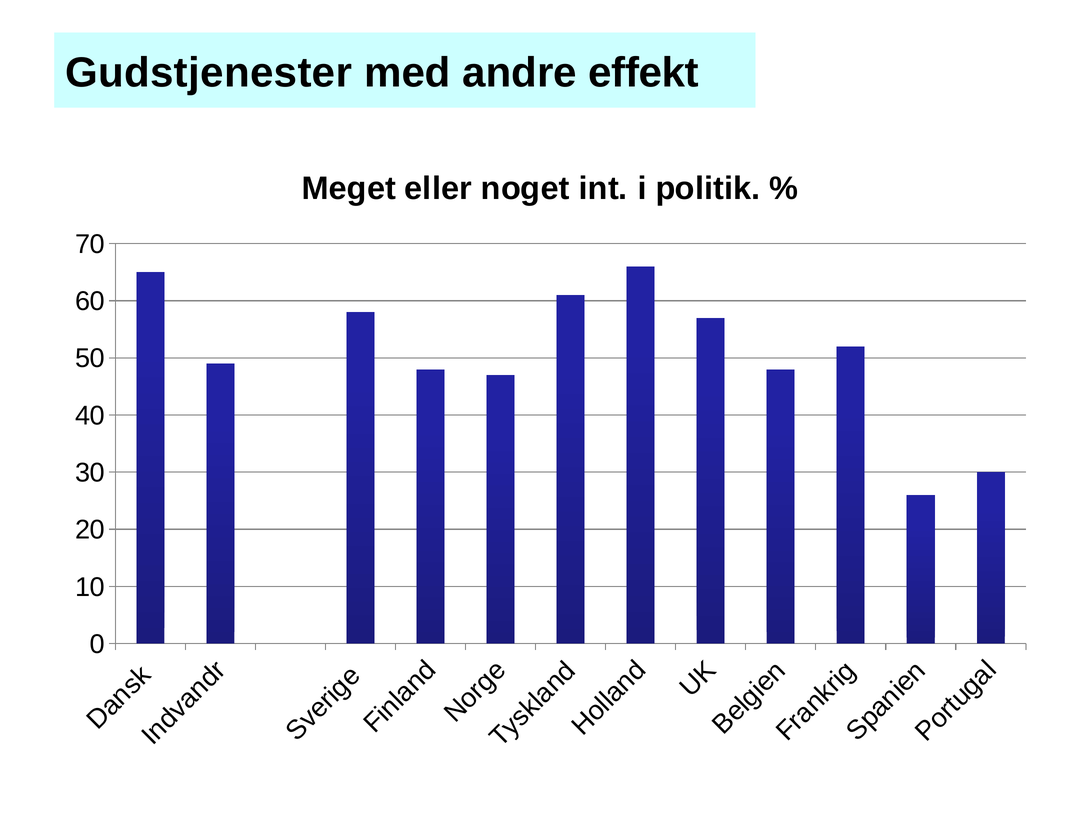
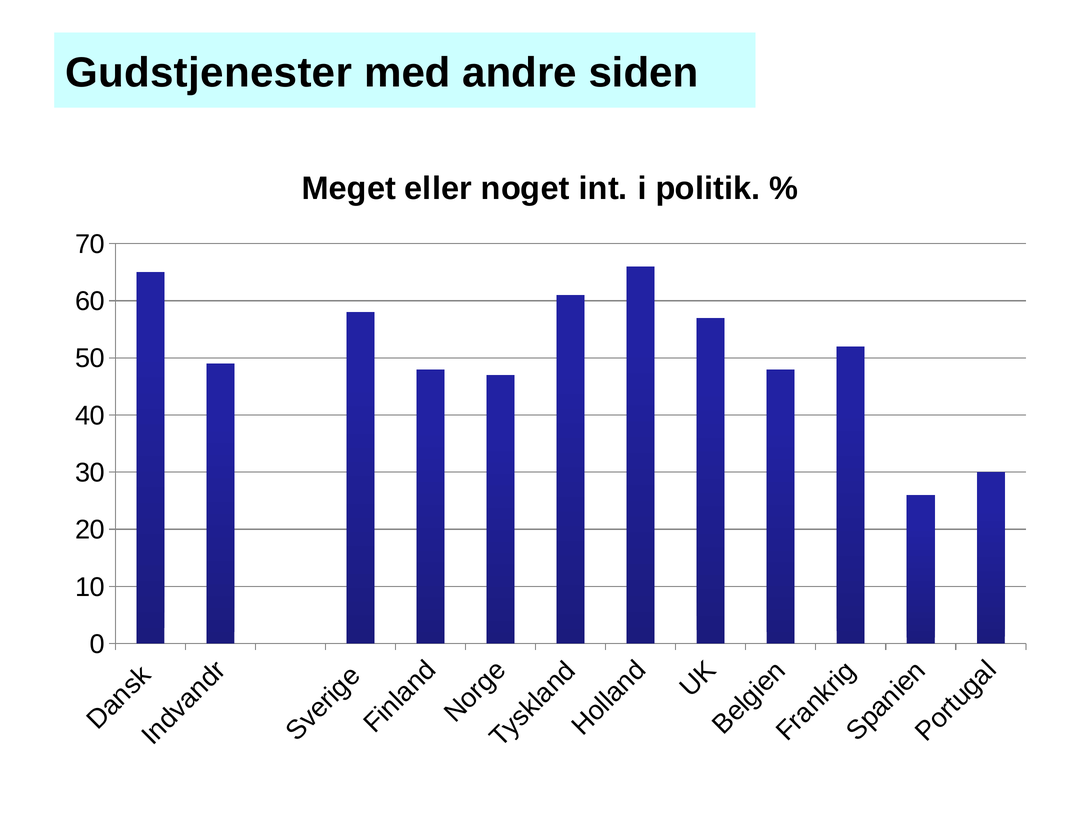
effekt: effekt -> siden (643, 73)
